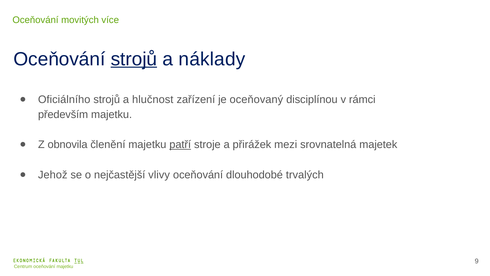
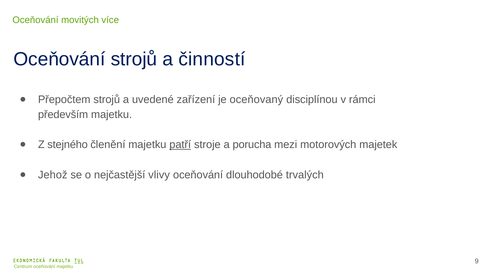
strojů underline: present -> none (134, 59)
náklady: náklady -> činností (212, 59)
Oficiálního: Oficiálního -> Přepočtem (64, 99)
hlučnost: hlučnost -> uvedené (153, 99)
obnovila: obnovila -> stejného (68, 144)
přirážek: přirážek -> porucha (252, 144)
srovnatelná: srovnatelná -> motorových (328, 144)
